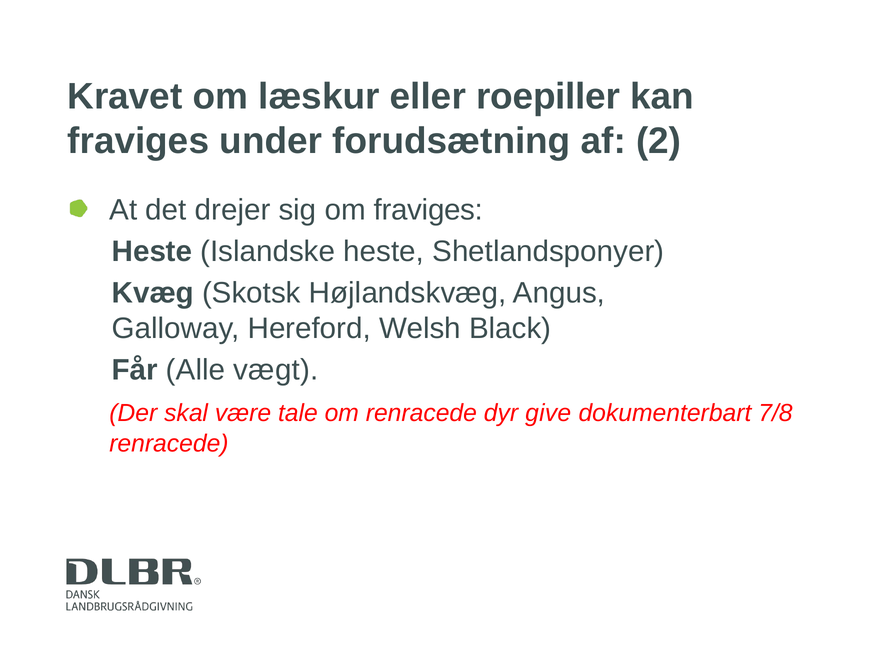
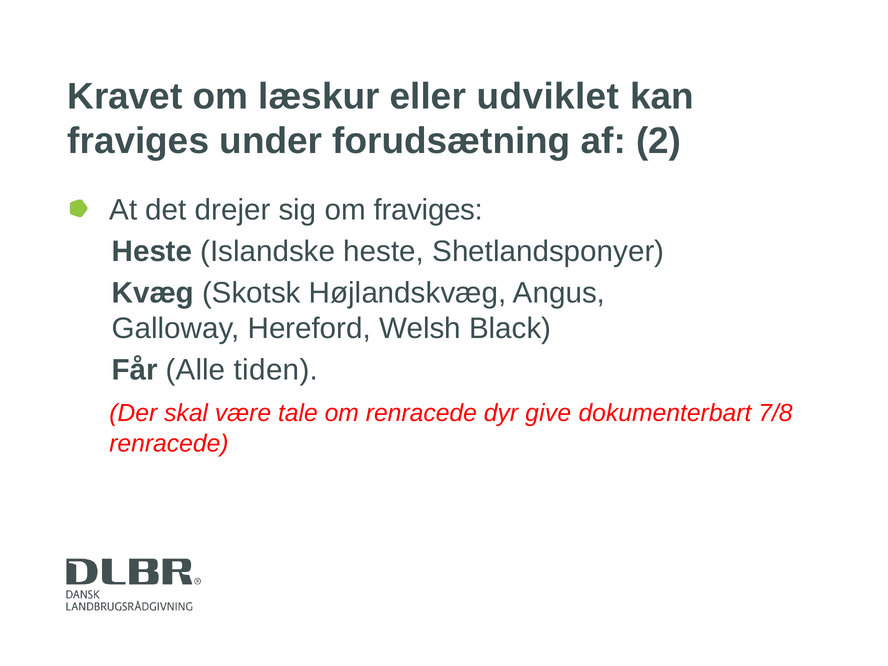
roepiller: roepiller -> udviklet (548, 97)
vægt: vægt -> tiden (276, 370)
